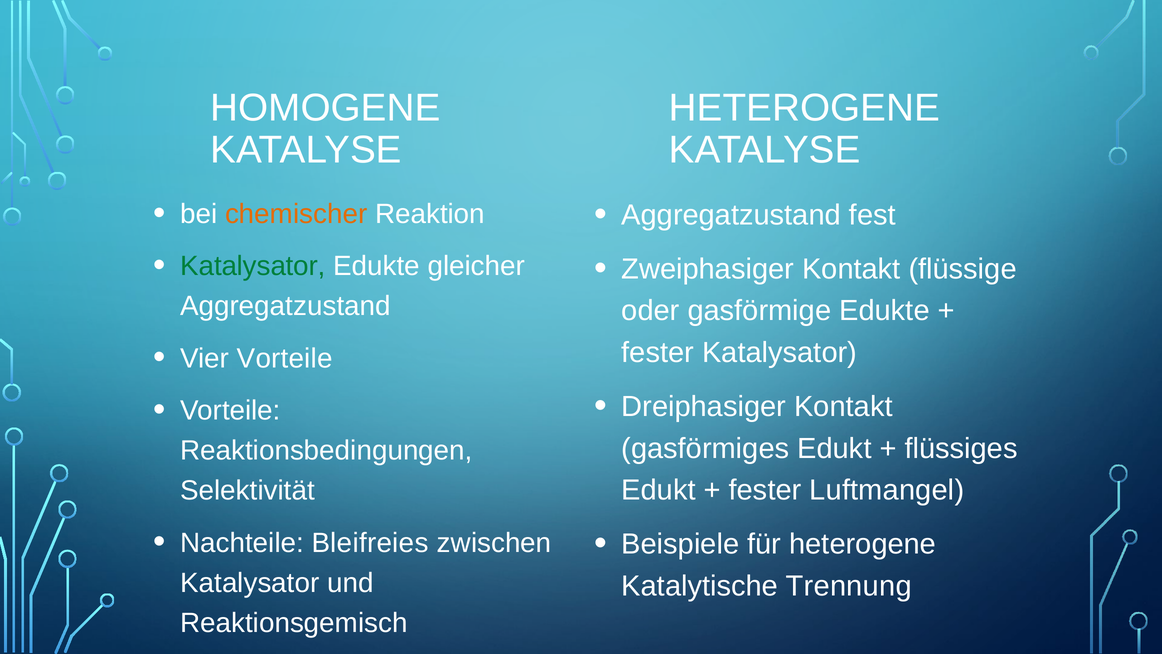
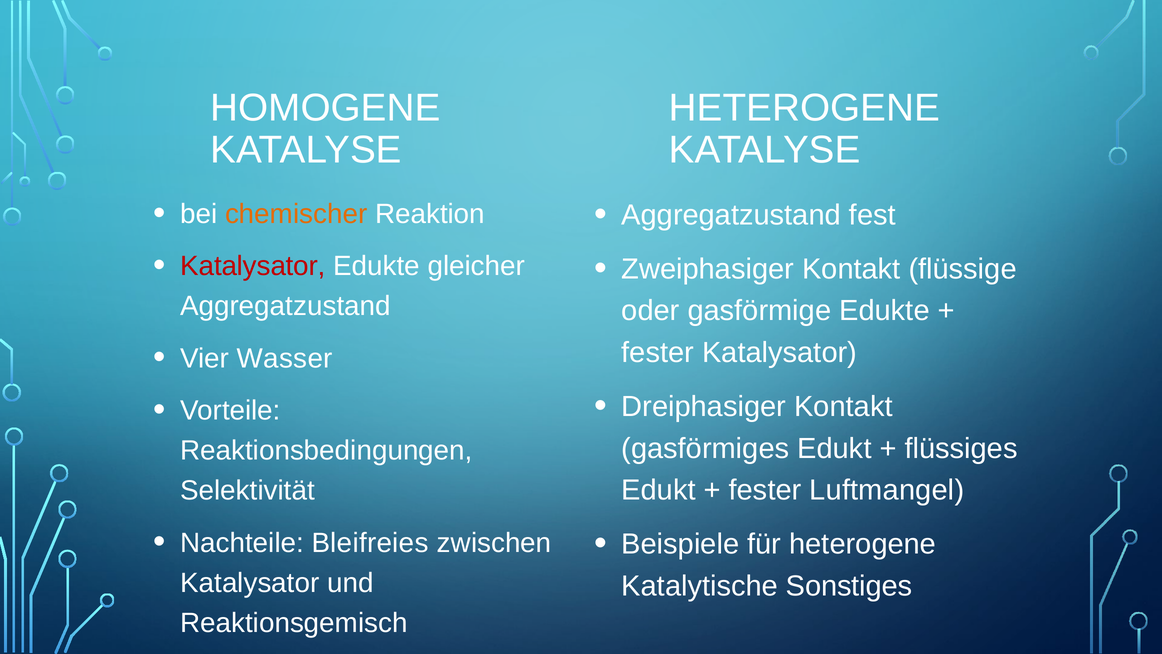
Katalysator colour: green -> red (253, 266)
Vier Vorteile: Vorteile -> Wasser (285, 358)
Trennung: Trennung -> Sonstiges (849, 586)
